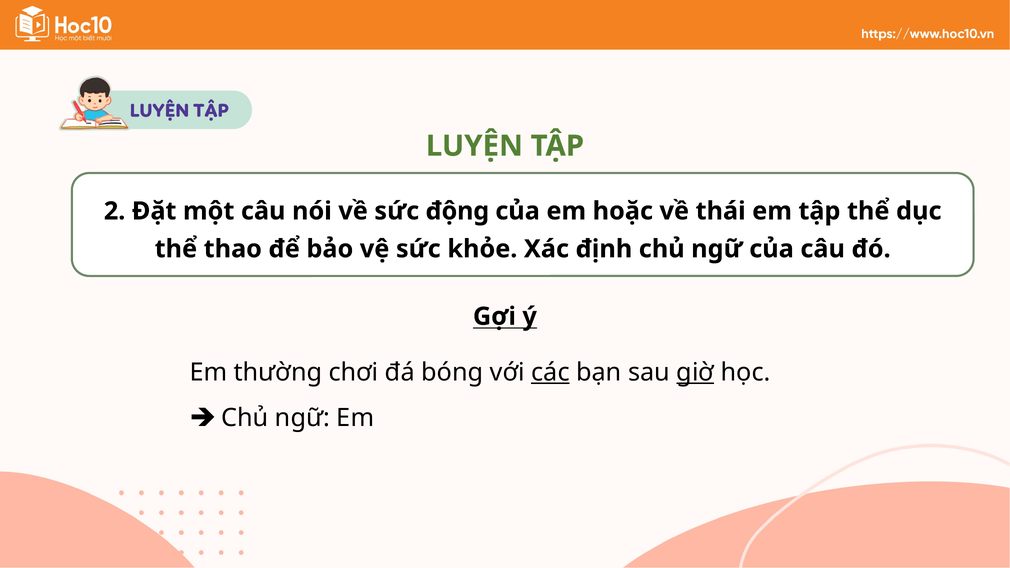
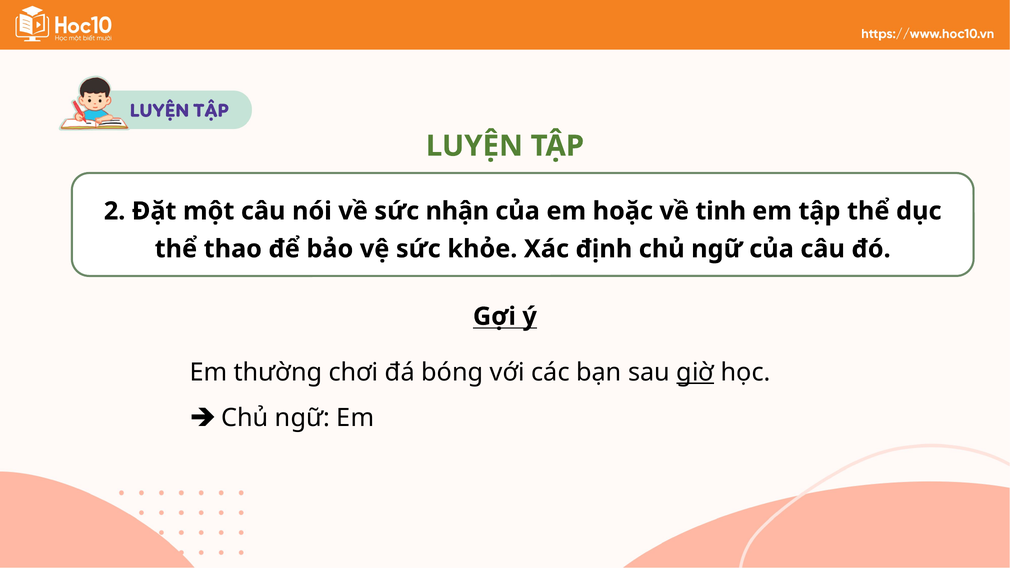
động: động -> nhận (457, 211)
thái: thái -> tinh (721, 211)
các underline: present -> none (550, 373)
